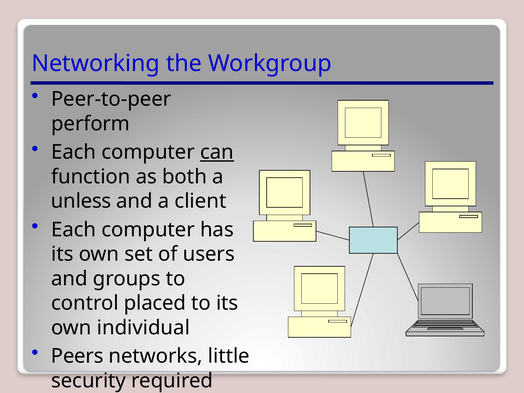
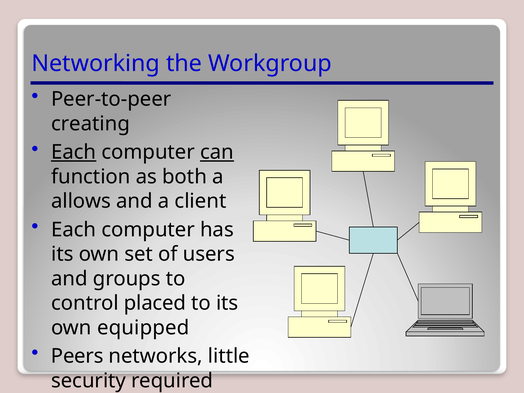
perform: perform -> creating (91, 124)
Each underline: none -> present (74, 152)
unless: unless -> allows (81, 201)
individual: individual -> equipped (143, 328)
